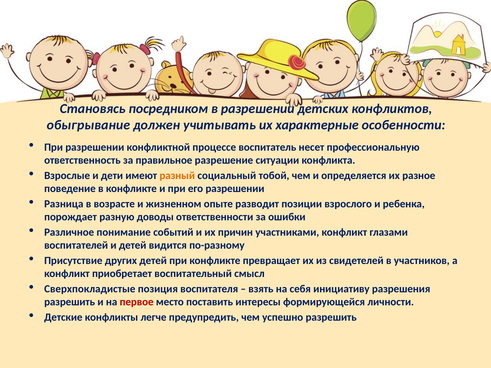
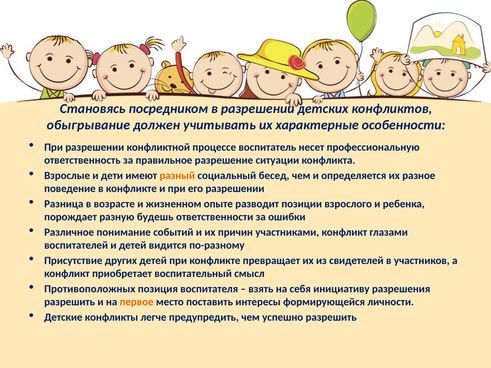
тобой: тобой -> бесед (274, 176)
доводы: доводы -> будешь (155, 217)
Сверхпокладистые: Сверхпокладистые -> Противоположных (90, 289)
первое colour: red -> orange (137, 302)
